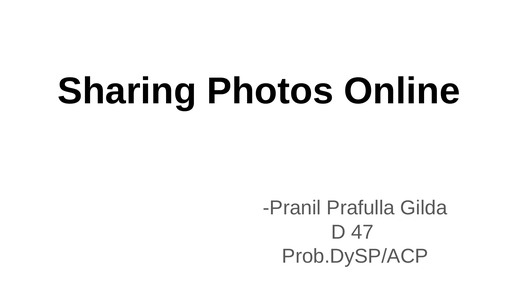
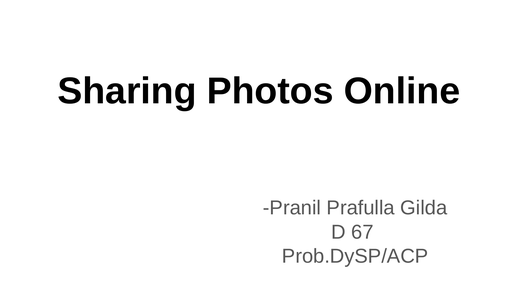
47: 47 -> 67 (362, 232)
